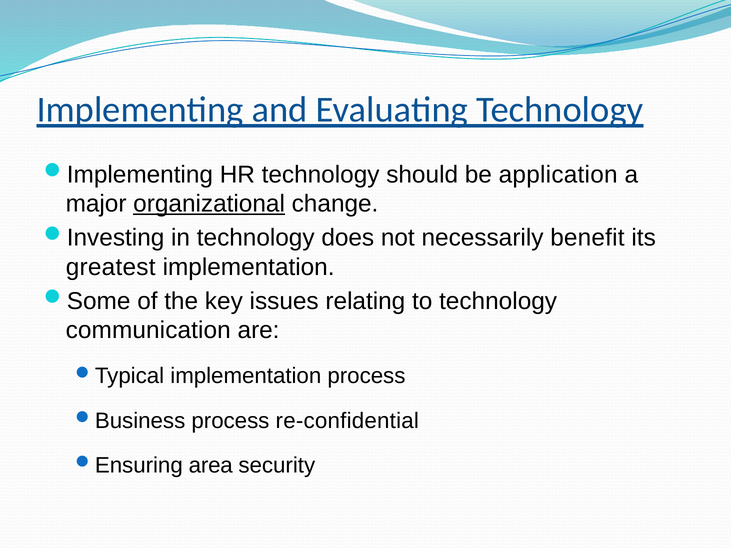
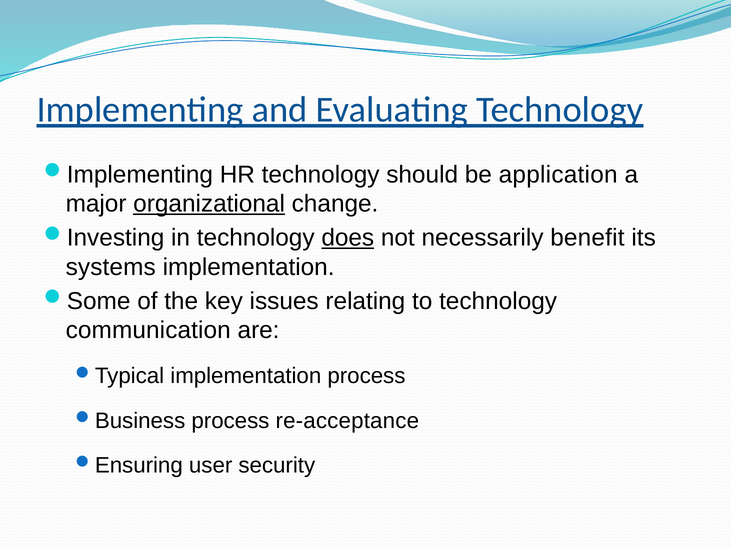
does underline: none -> present (348, 238)
greatest: greatest -> systems (111, 267)
re-confidential: re-confidential -> re-acceptance (347, 421)
area: area -> user (211, 465)
